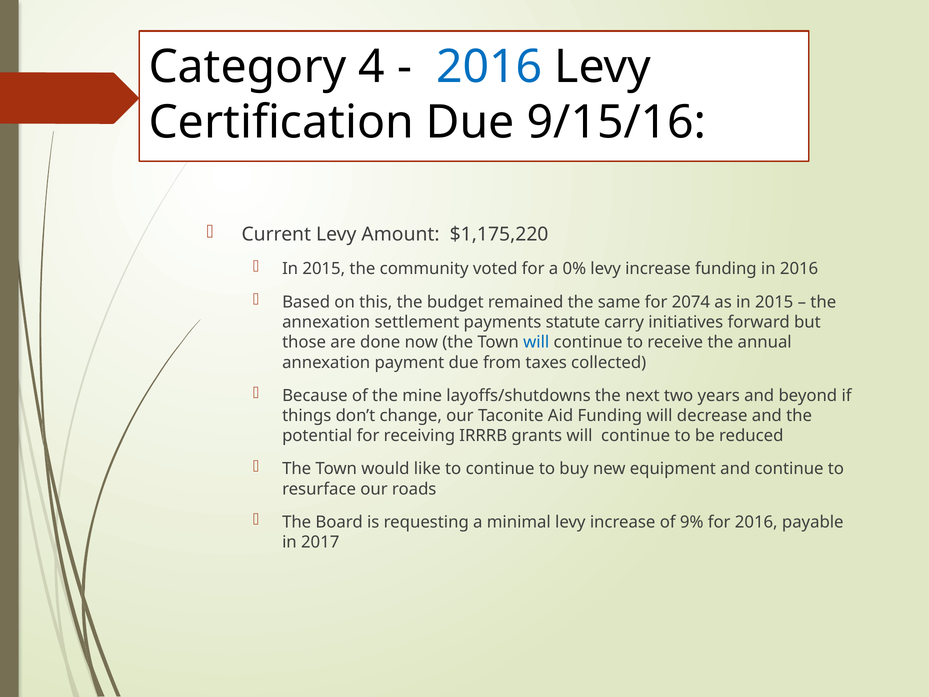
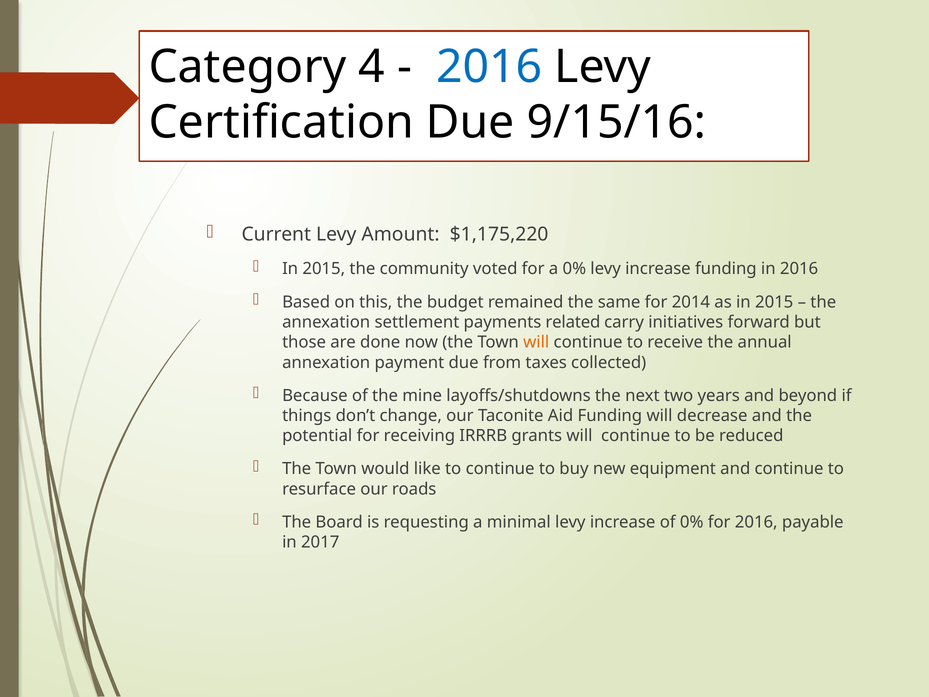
2074: 2074 -> 2014 (691, 302)
statute: statute -> related (573, 322)
will colour: blue -> orange (536, 342)
of 9%: 9% -> 0% (692, 522)
